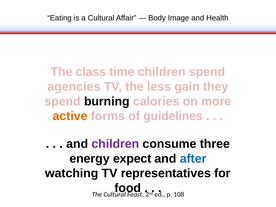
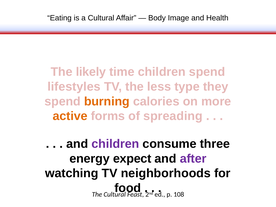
class: class -> likely (91, 72)
agencies: agencies -> lifestyles (74, 87)
gain: gain -> type (187, 87)
burning colour: black -> orange (107, 101)
guidelines: guidelines -> spreading (173, 116)
after colour: blue -> purple (193, 159)
representatives: representatives -> neighborhoods (166, 173)
